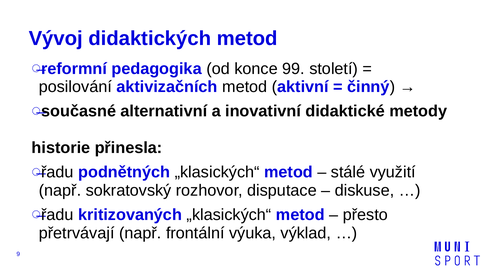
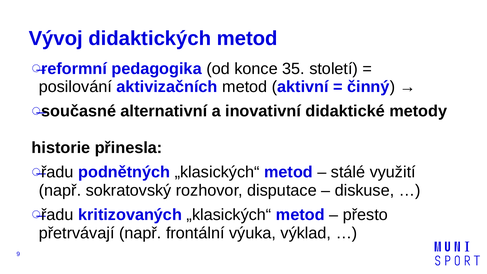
99: 99 -> 35 (293, 69)
